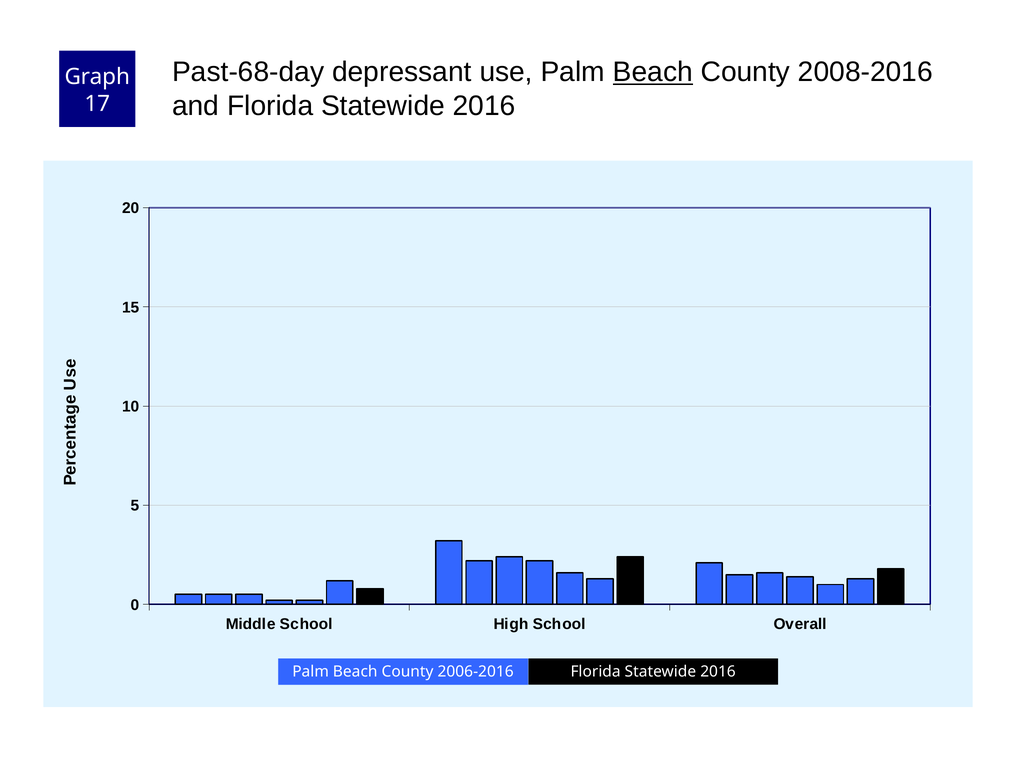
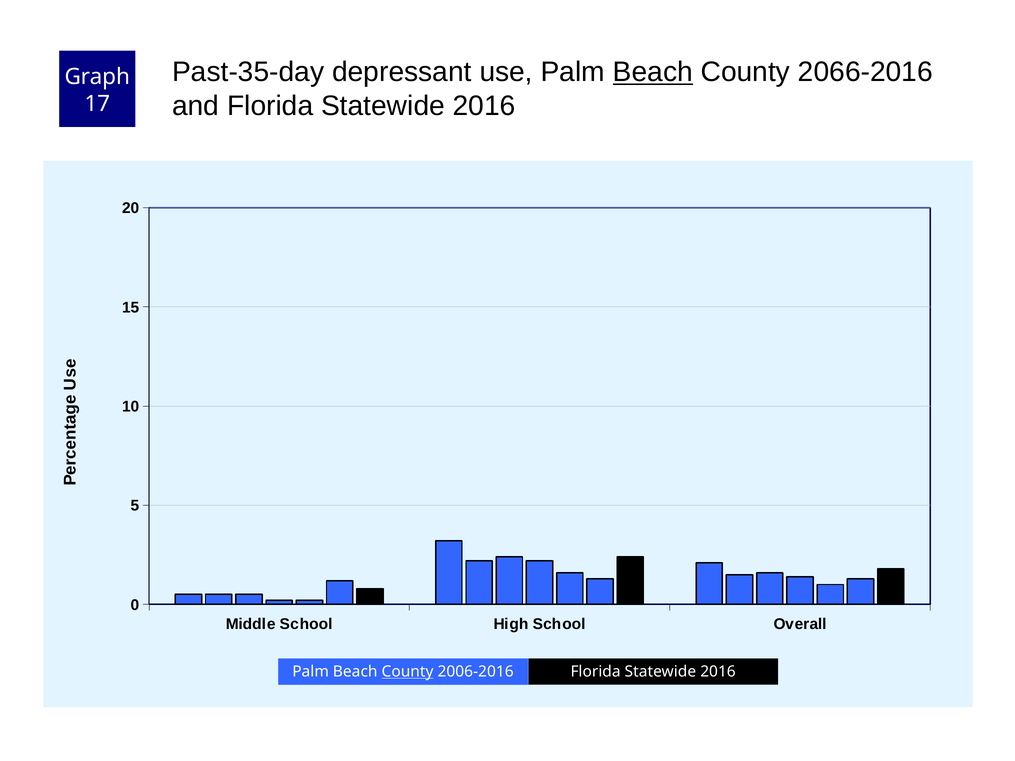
Past-68-day: Past-68-day -> Past-35-day (248, 72)
2008-2016: 2008-2016 -> 2066-2016 (865, 72)
County underline: none -> present (408, 672)
